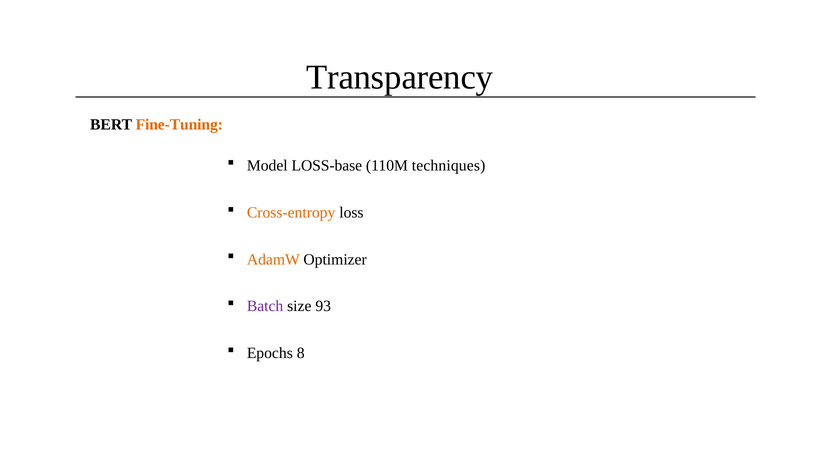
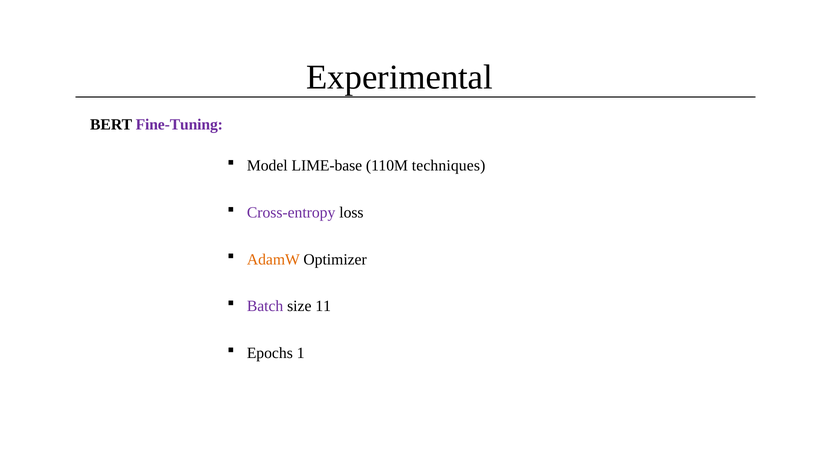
Transparency: Transparency -> Experimental (400, 77)
Fine-Tuning colour: orange -> purple (179, 125)
LOSS-base: LOSS-base -> LIME-base (327, 166)
Cross-entropy colour: orange -> purple (291, 213)
93: 93 -> 11 (323, 306)
8: 8 -> 1 (301, 353)
